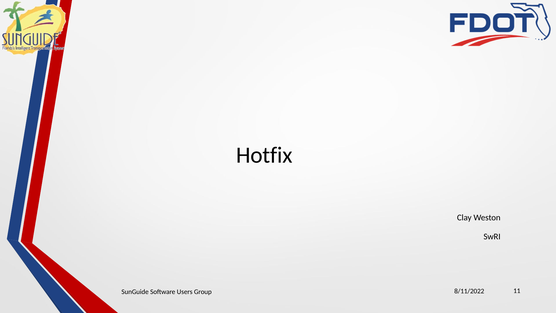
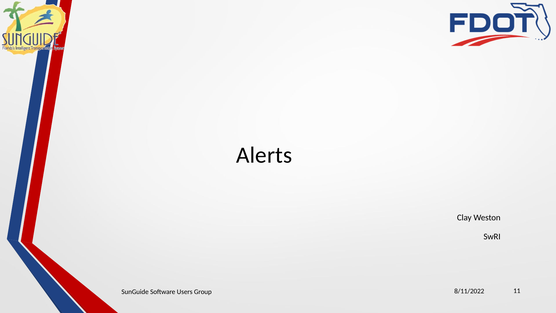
Hotfix: Hotfix -> Alerts (264, 155)
